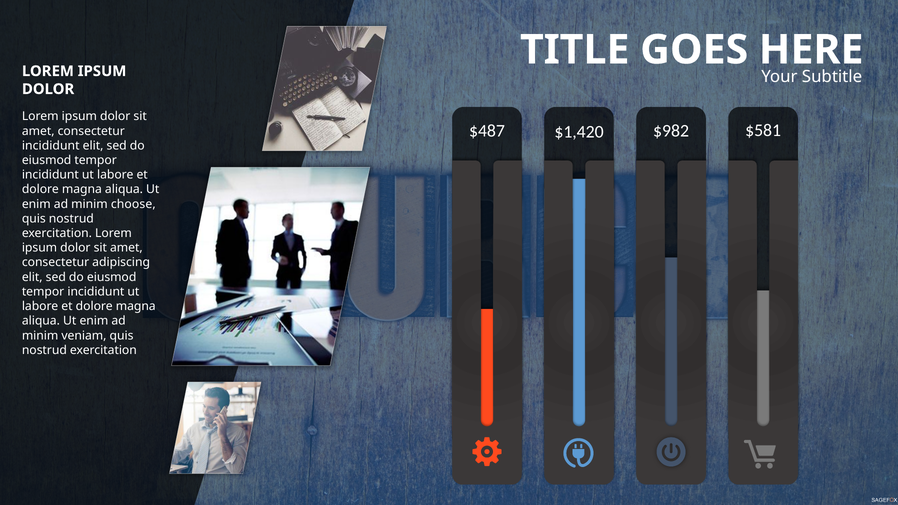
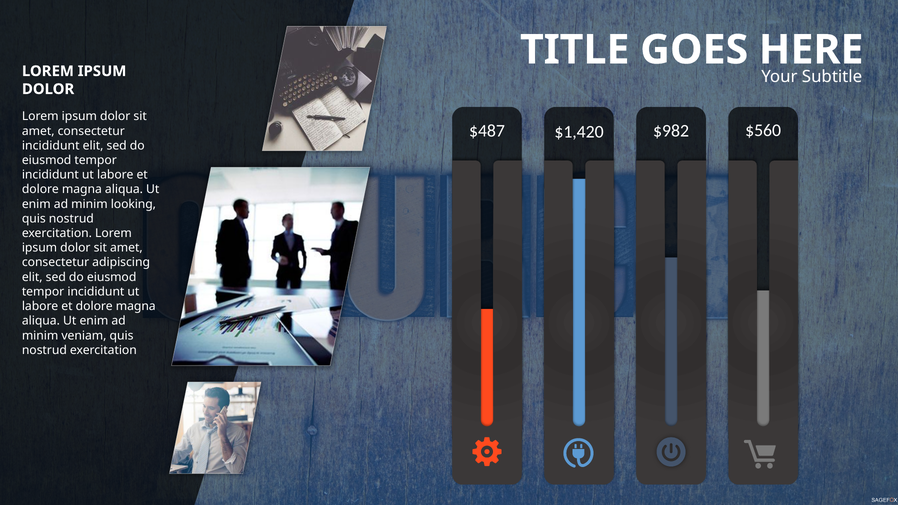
$581: $581 -> $560 (763, 130)
choose: choose -> looking (133, 204)
